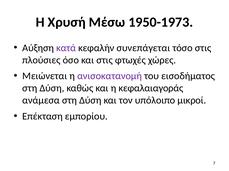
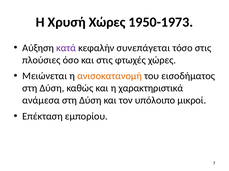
Χρυσή Μέσω: Μέσω -> Χώρες (107, 22)
ανισοκατανομή colour: purple -> orange (110, 76)
κεφαλαιαγοράς: κεφαλαιαγοράς -> χαρακτηριστικά (151, 89)
